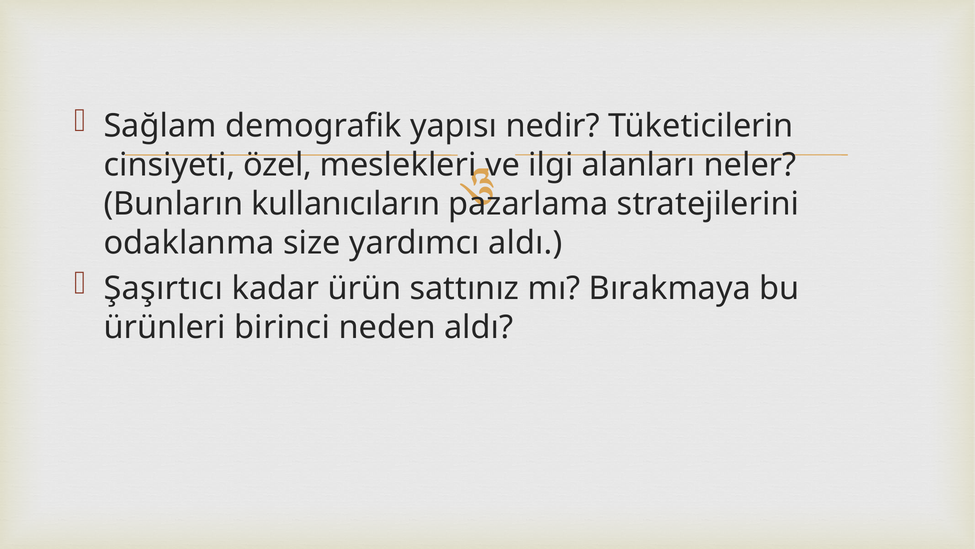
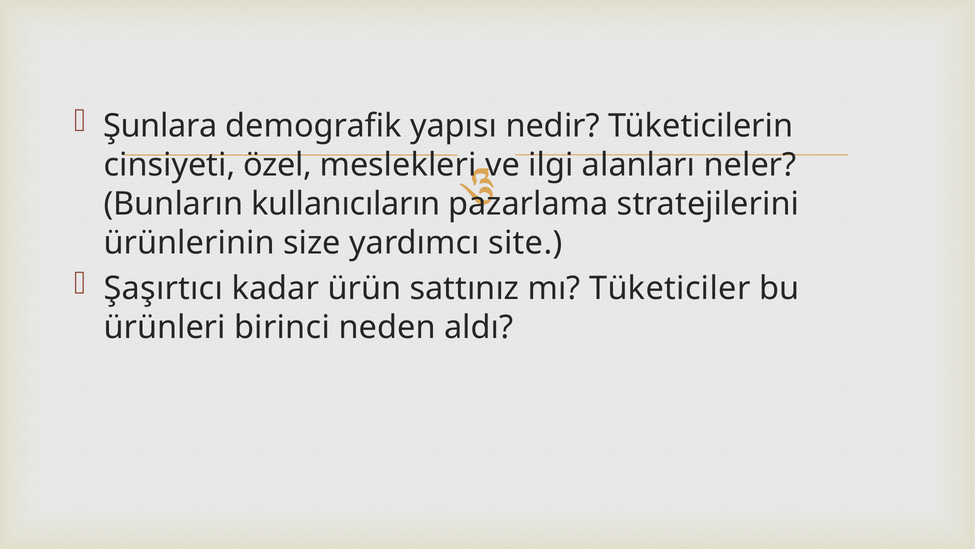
Sağlam: Sağlam -> Şunlara (160, 126)
odaklanma: odaklanma -> ürünlerinin (189, 243)
yardımcı aldı: aldı -> site (525, 243)
Bırakmaya: Bırakmaya -> Tüketiciler (670, 288)
